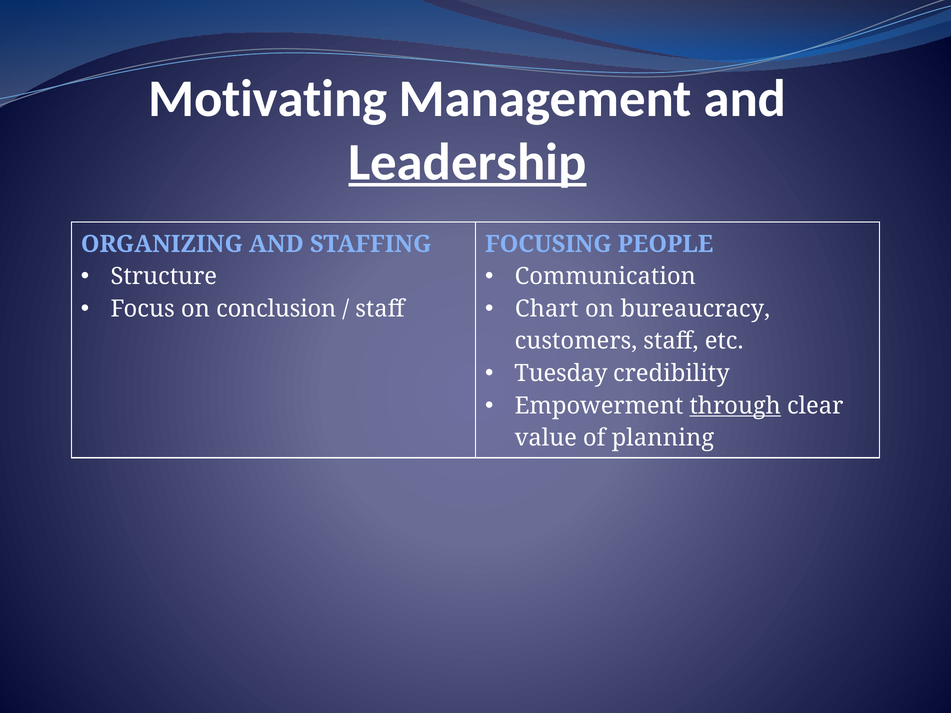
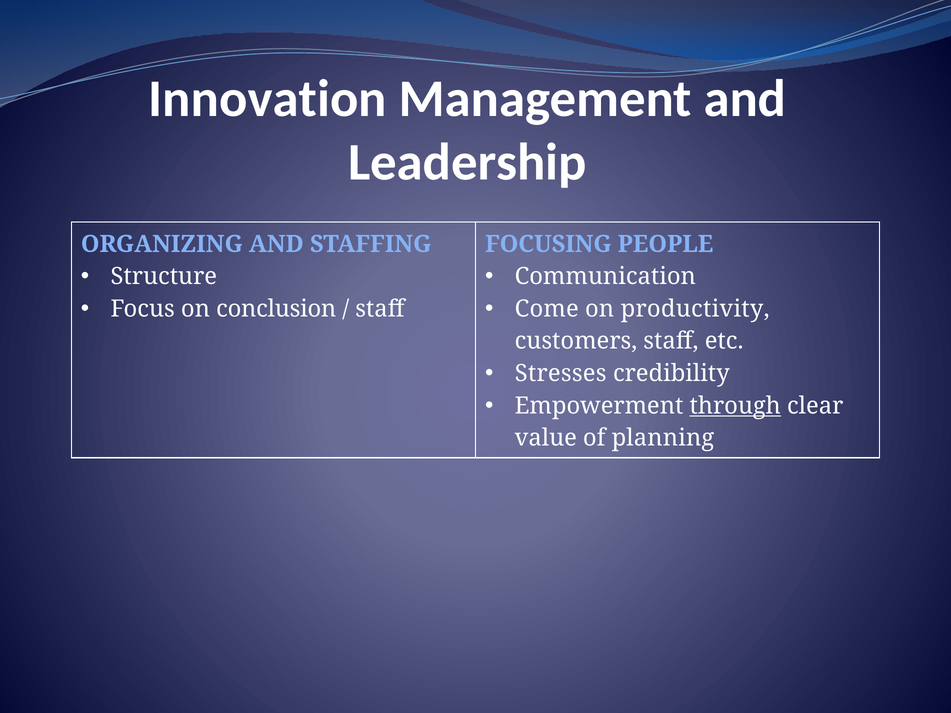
Motivating: Motivating -> Innovation (268, 99)
Leadership underline: present -> none (467, 162)
Chart: Chart -> Come (547, 309)
bureaucracy: bureaucracy -> productivity (695, 309)
Tuesday: Tuesday -> Stresses (561, 374)
